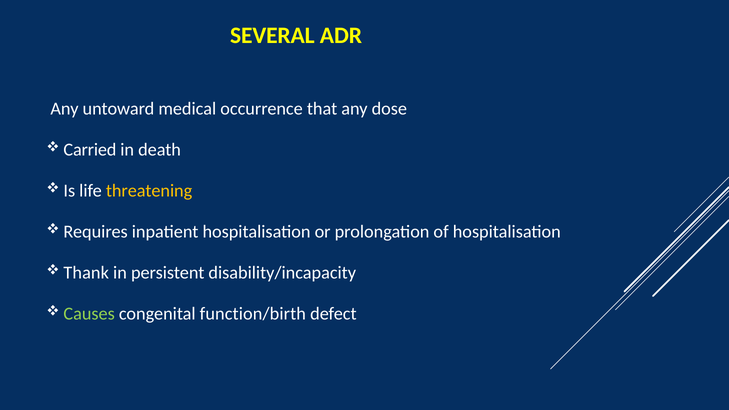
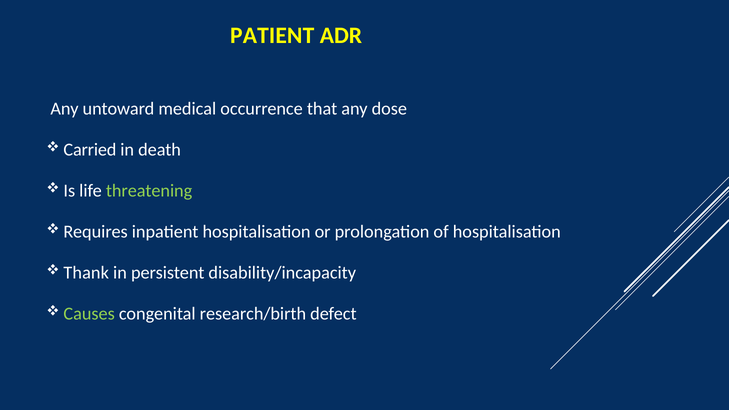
SEVERAL: SEVERAL -> PATIENT (272, 36)
threatening colour: yellow -> light green (149, 191)
function/birth: function/birth -> research/birth (253, 314)
